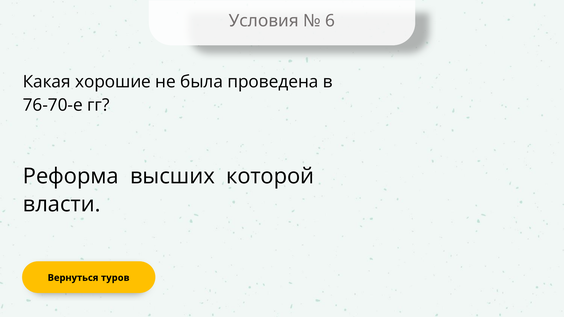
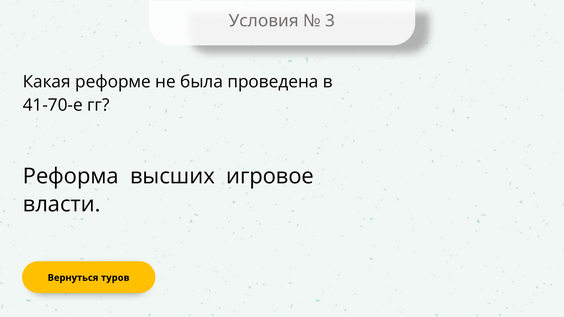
6: 6 -> 3 (330, 21)
хорошие: хорошие -> реформе (113, 82)
76-70-е: 76-70-е -> 41-70-е (53, 105)
которой: которой -> игровое (270, 177)
